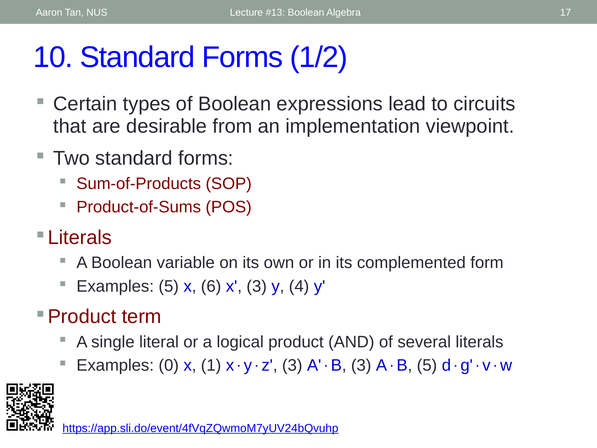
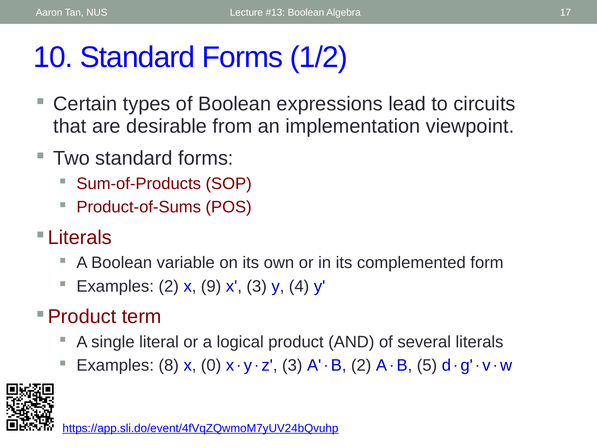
Examples 5: 5 -> 2 (169, 286)
6: 6 -> 9 (211, 286)
0: 0 -> 8 (169, 365)
1: 1 -> 0 (211, 365)
3: 3 -> 2 (361, 365)
